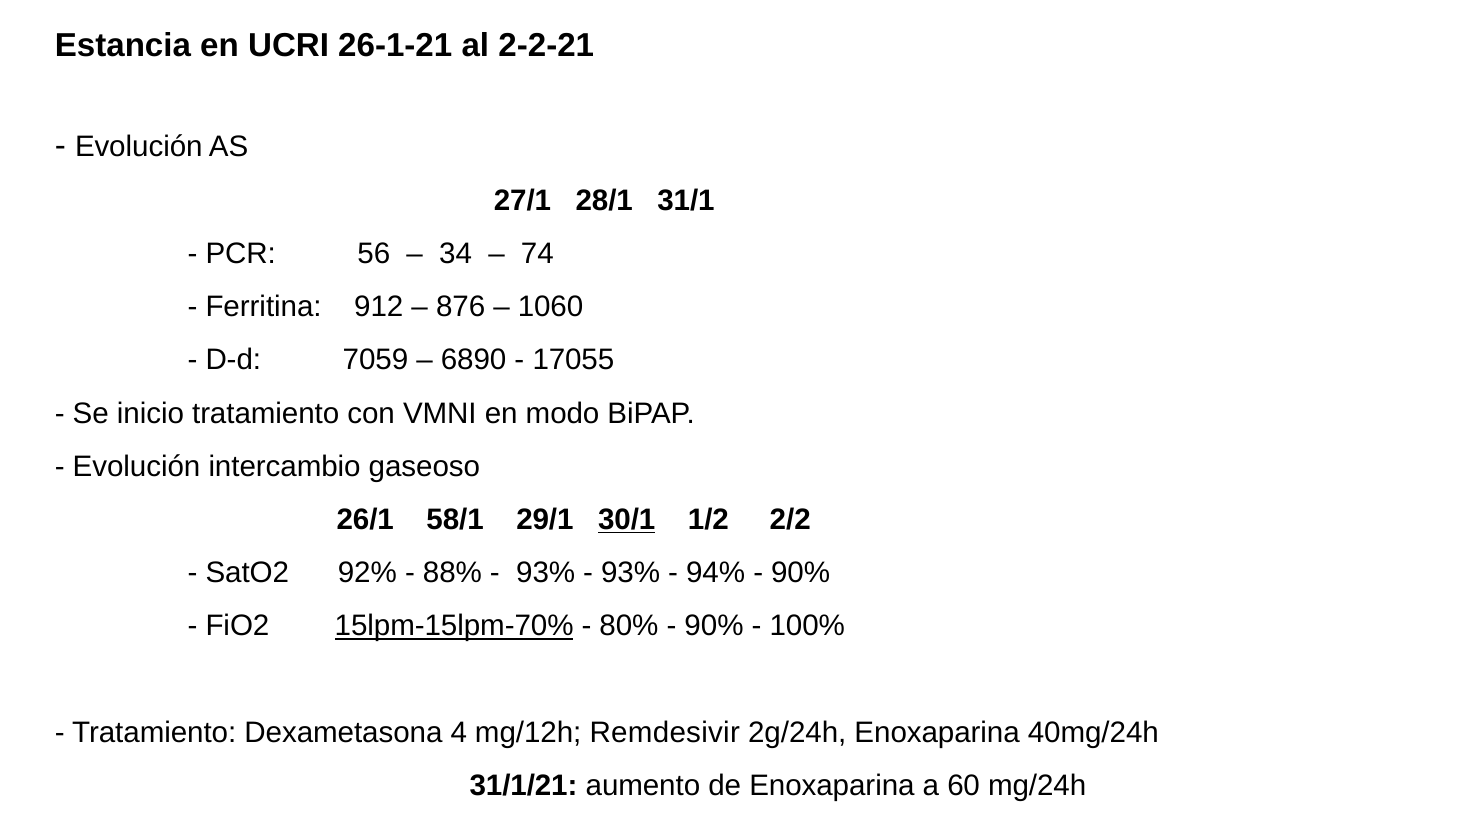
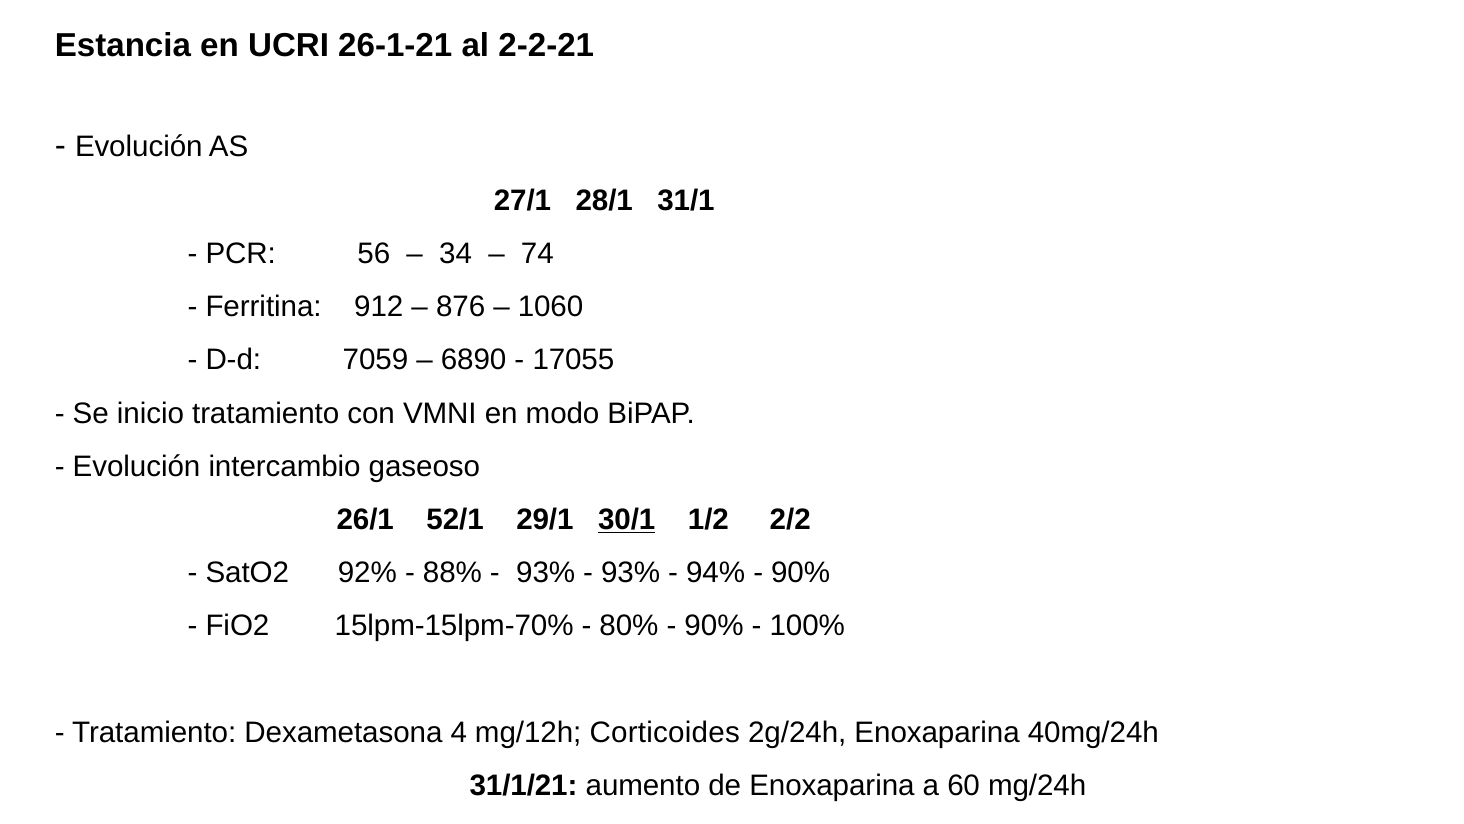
58/1: 58/1 -> 52/1 (455, 519)
15lpm-15lpm-70% underline: present -> none (454, 626)
Remdesivir: Remdesivir -> Corticoides (665, 732)
